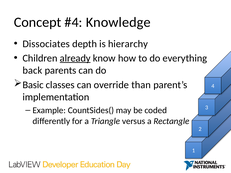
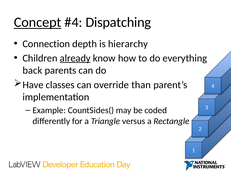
Concept underline: none -> present (38, 22)
Knowledge: Knowledge -> Dispatching (118, 22)
Dissociates: Dissociates -> Connection (46, 44)
Basic: Basic -> Have (33, 85)
